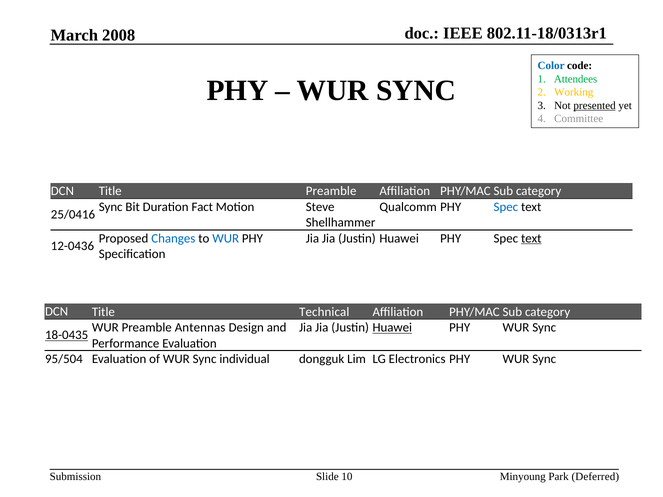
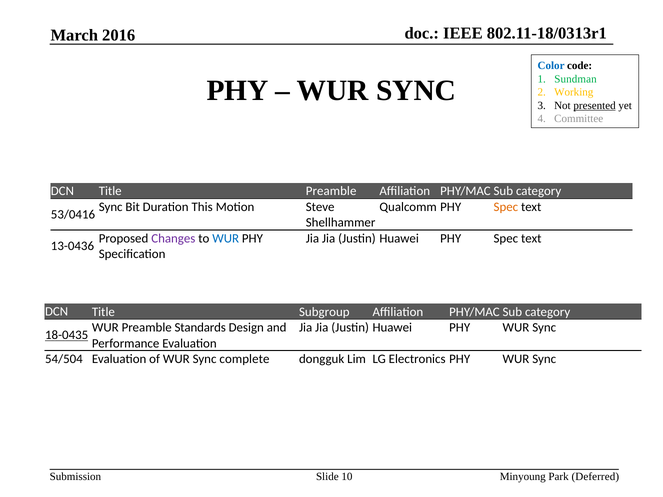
2008: 2008 -> 2016 (119, 35)
Attendees: Attendees -> Sundman (575, 79)
Fact: Fact -> This (202, 207)
Spec colour: blue -> orange (506, 207)
25/0416: 25/0416 -> 53/0416 (73, 215)
Changes colour: blue -> purple (173, 238)
text underline: present -> none (531, 238)
12-0436: 12-0436 -> 13-0436 (72, 246)
Technical: Technical -> Subgroup (324, 312)
Antennas: Antennas -> Standards (200, 328)
Huawei underline: present -> none (392, 328)
95/504: 95/504 -> 54/504 (64, 359)
individual: individual -> complete (244, 359)
